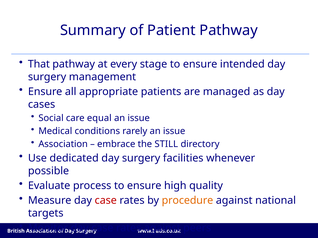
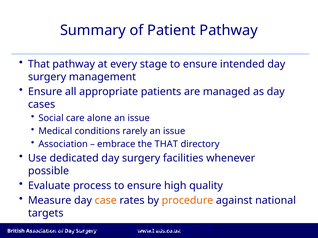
equal: equal -> alone (99, 118)
the STILL: STILL -> THAT (166, 144)
case colour: red -> orange (106, 201)
